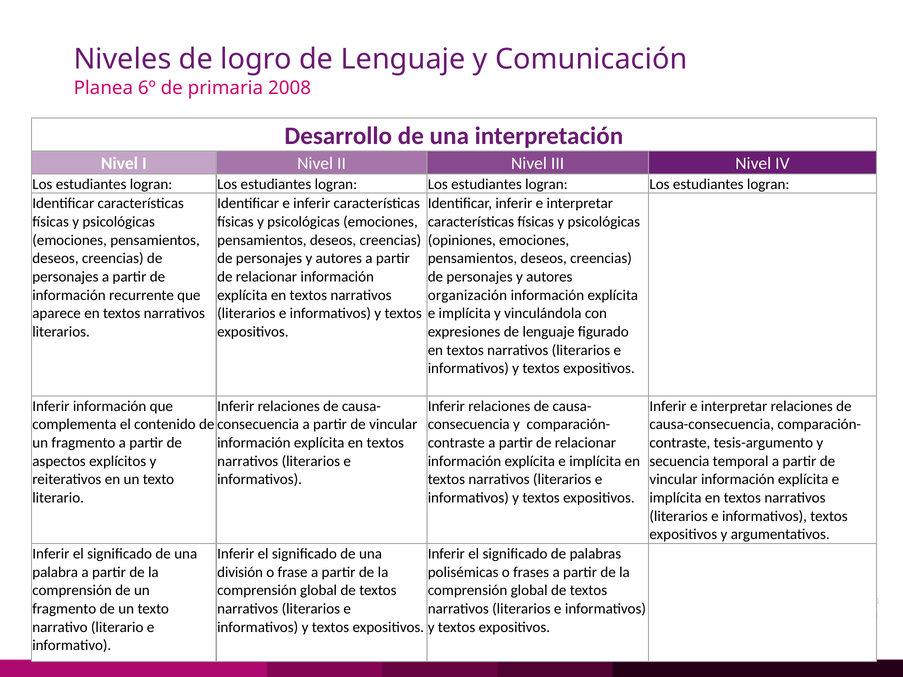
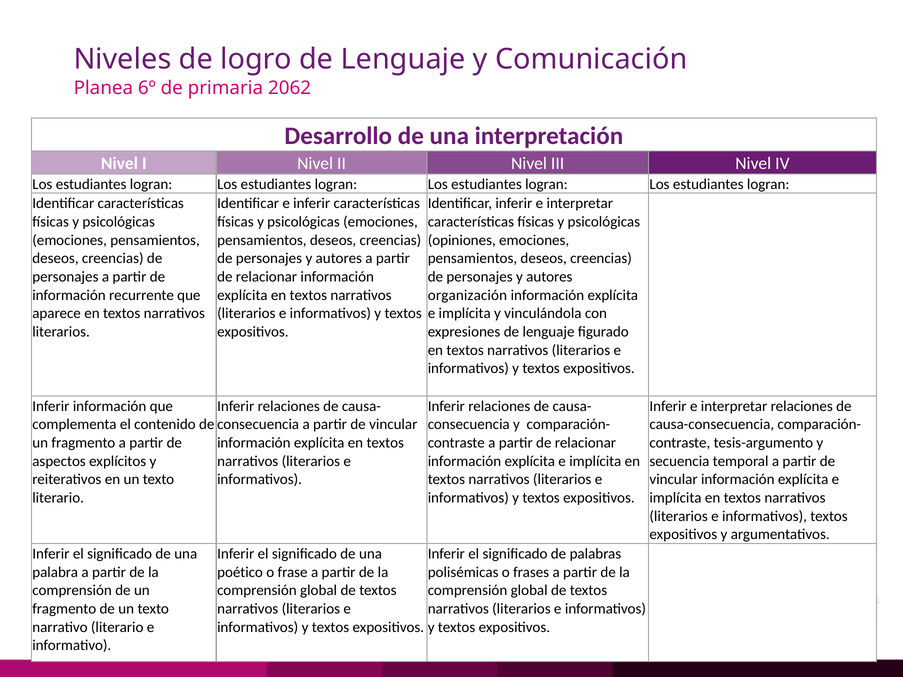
2008: 2008 -> 2062 (290, 88)
división: división -> poético (240, 572)
